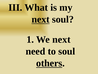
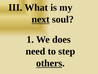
We next: next -> does (61, 39)
to soul: soul -> step (67, 51)
